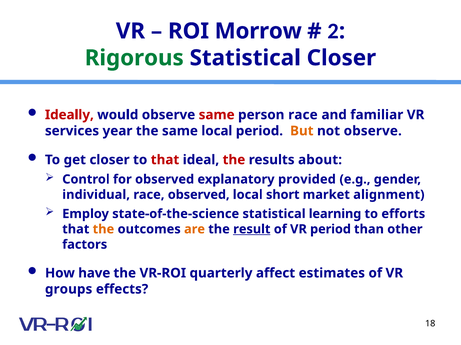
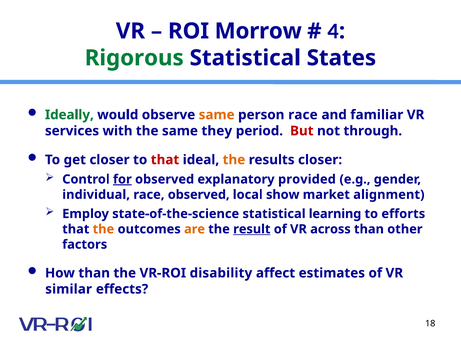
2: 2 -> 4 (333, 31)
Statistical Closer: Closer -> States (341, 58)
Ideally colour: red -> green (69, 115)
same colour: red -> orange (217, 115)
year: year -> with (118, 131)
same local: local -> they (217, 131)
But colour: orange -> red (302, 131)
not observe: observe -> through (373, 131)
the colour: red -> orange (234, 160)
results about: about -> closer (320, 160)
for underline: none -> present (122, 180)
short: short -> show (283, 195)
VR period: period -> across (330, 230)
How have: have -> than (94, 274)
quarterly: quarterly -> disability (221, 274)
groups: groups -> similar (69, 290)
